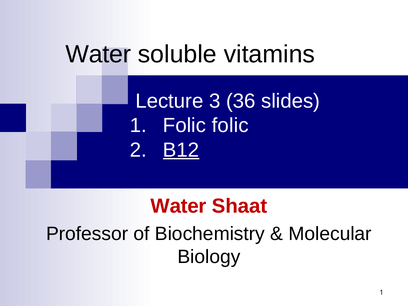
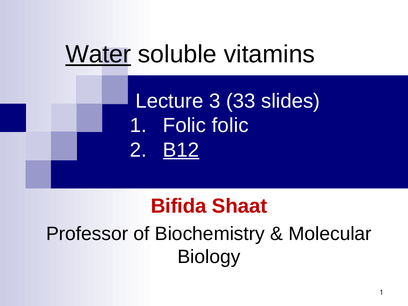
Water underline: none -> present (98, 54)
36: 36 -> 33 (241, 101)
Water: Water -> Bifida (179, 206)
